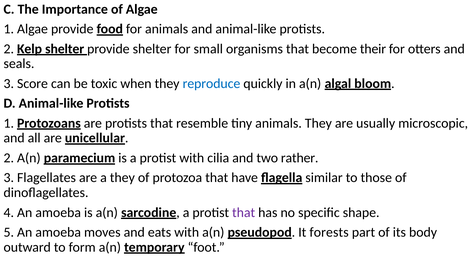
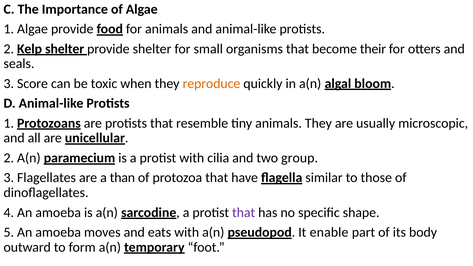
reproduce colour: blue -> orange (211, 84)
rather: rather -> group (300, 158)
a they: they -> than (122, 178)
forests: forests -> enable (329, 232)
